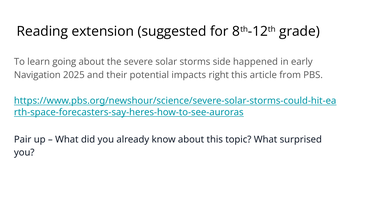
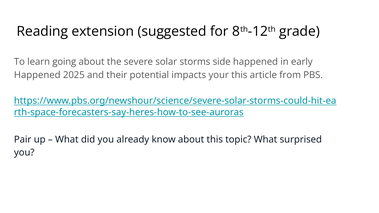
Navigation: Navigation -> Happened (37, 75)
right: right -> your (219, 75)
